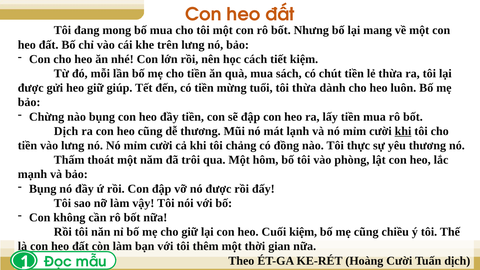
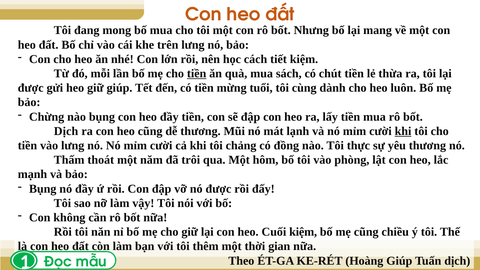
tiền underline: none -> present (197, 74)
tôi thừa: thừa -> cùng (304, 88)
Hoàng Cười: Cười -> Giúp (399, 261)
